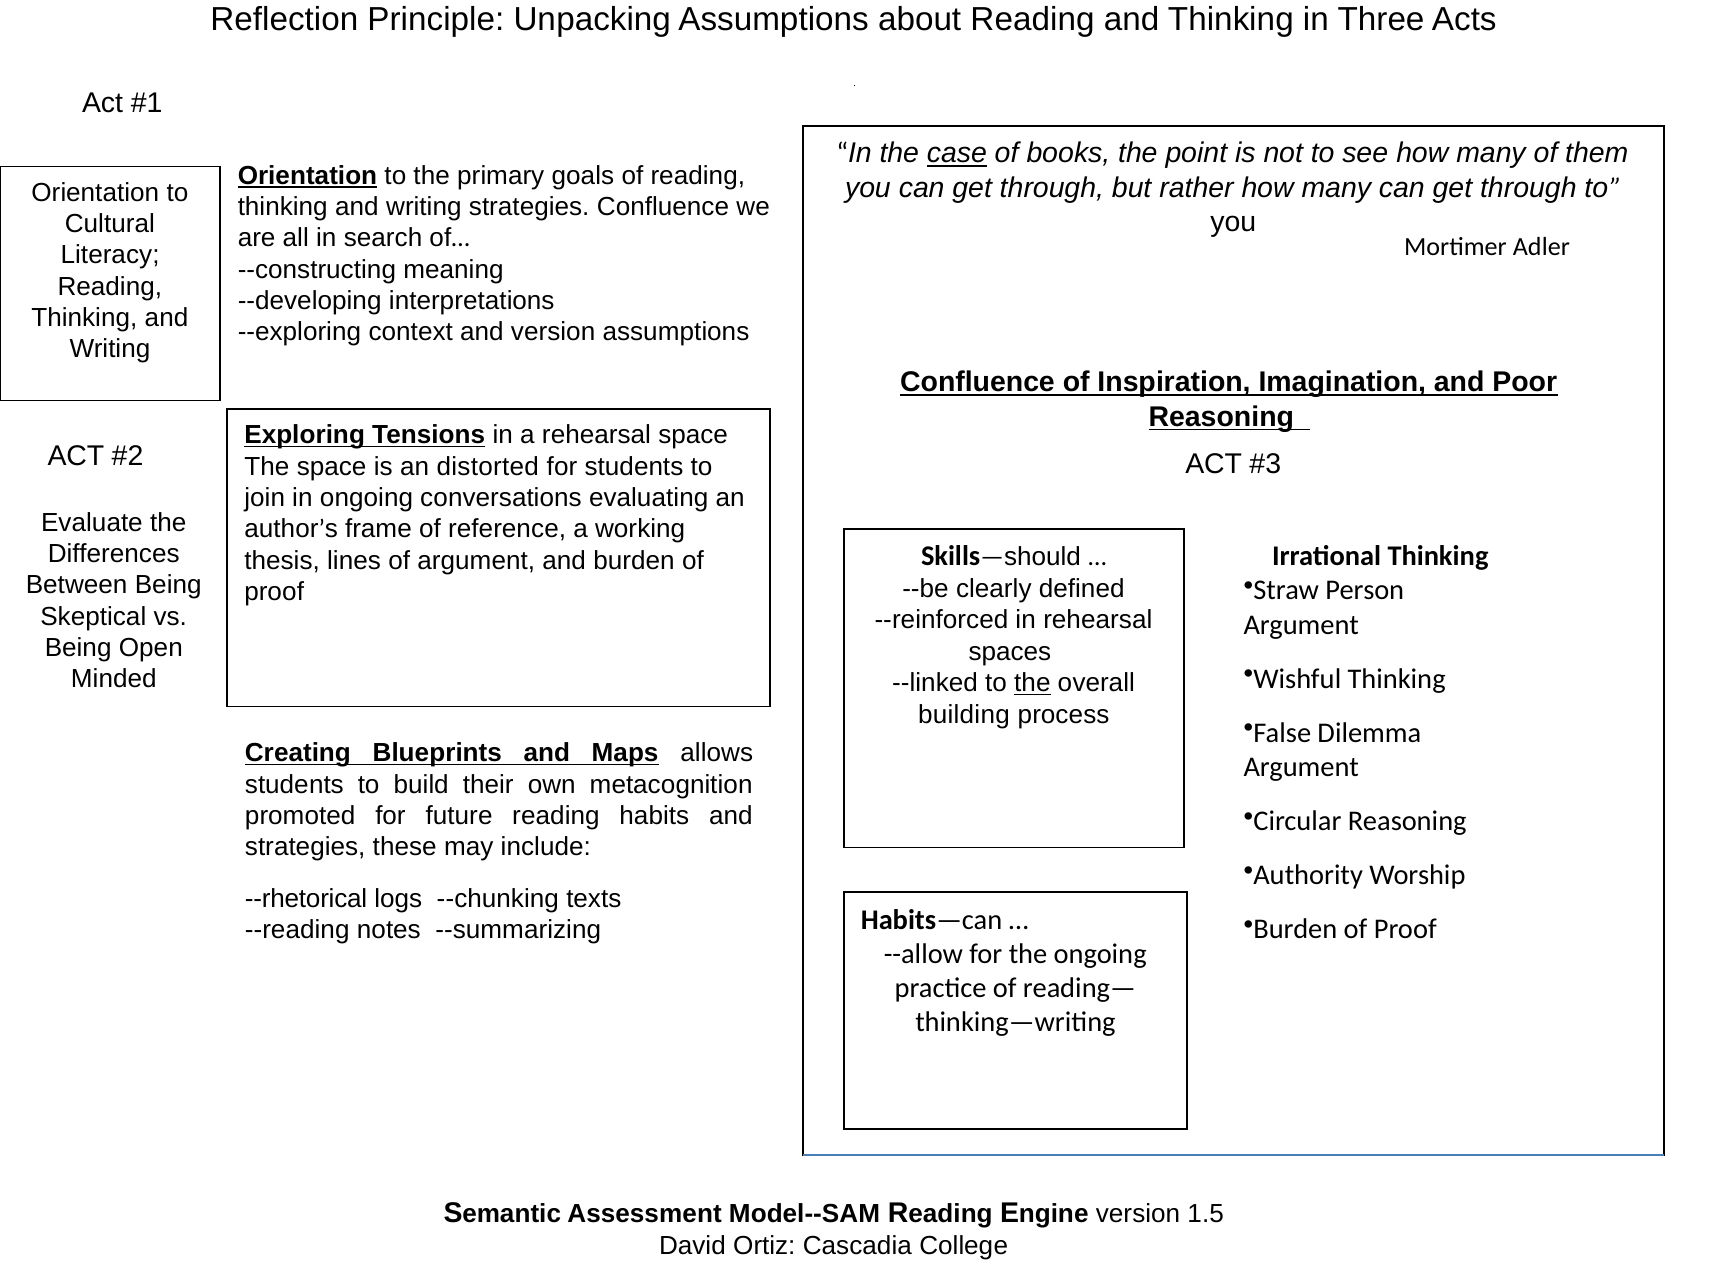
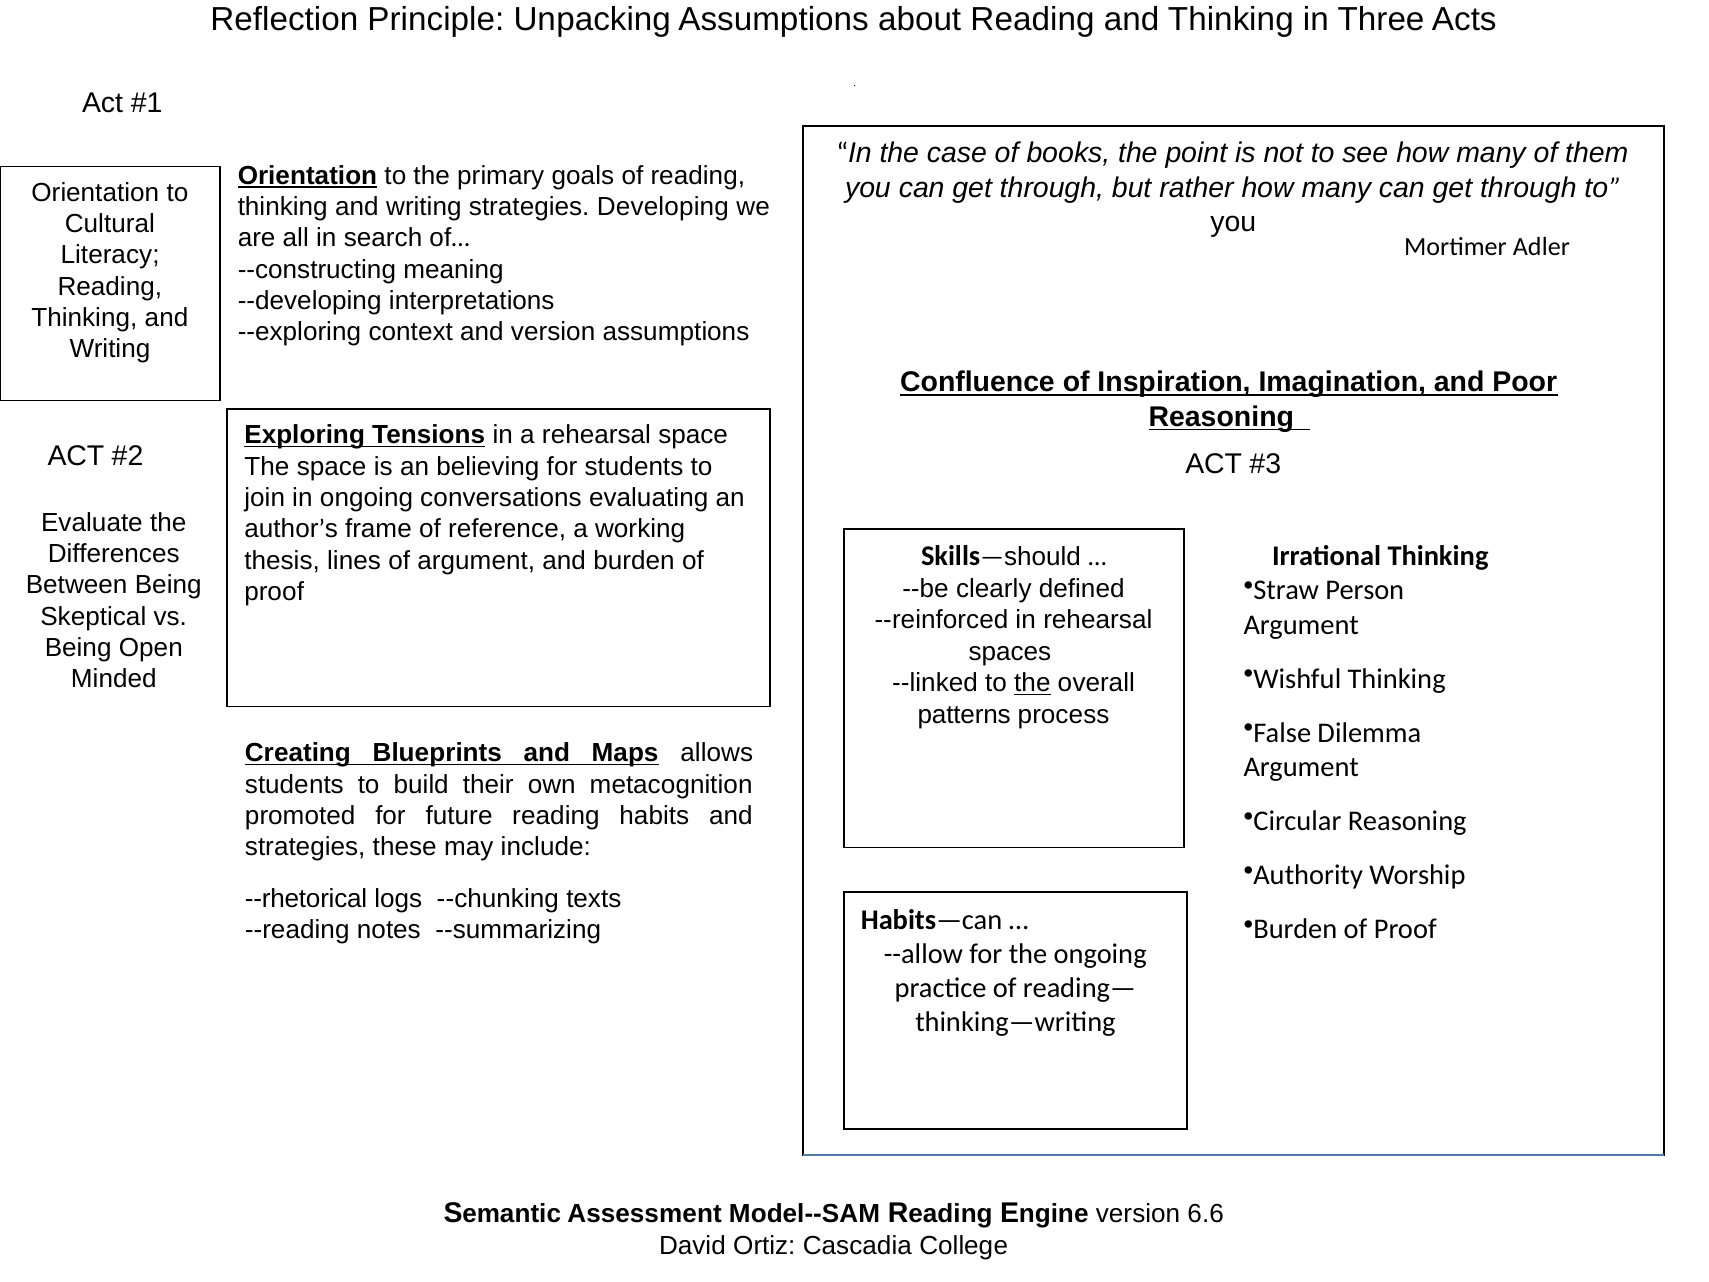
case underline: present -> none (957, 153)
strategies Confluence: Confluence -> Developing (663, 207)
distorted: distorted -> believing (488, 467)
building: building -> patterns (964, 714)
1.5: 1.5 -> 6.6 (1206, 1214)
